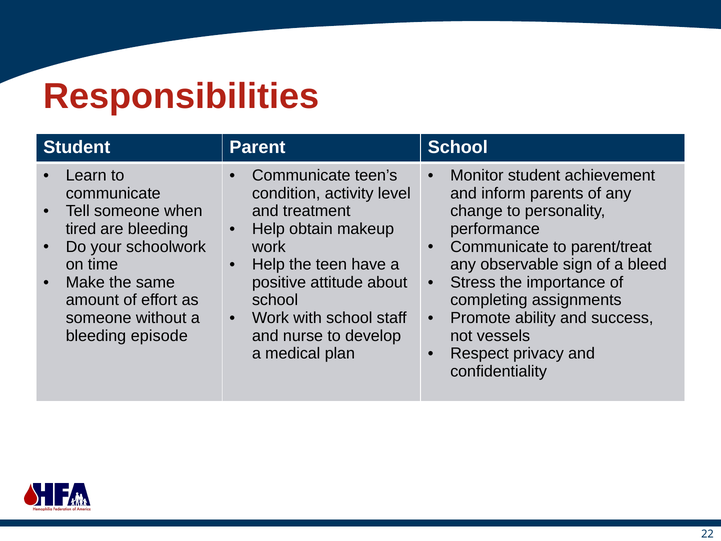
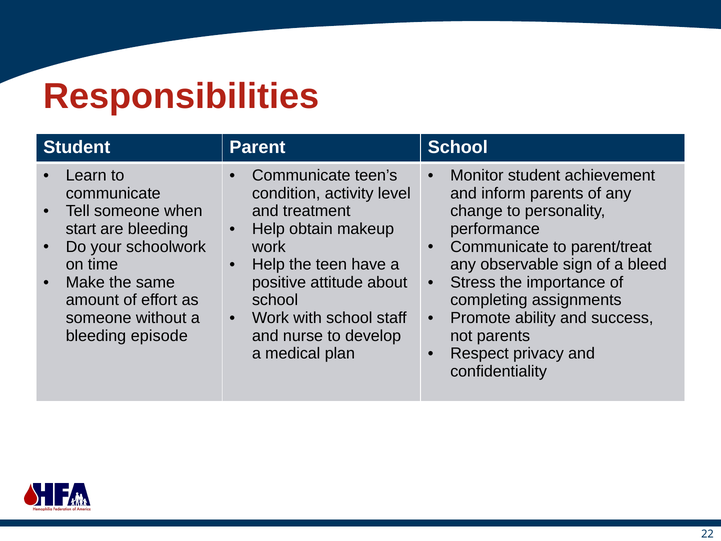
tired: tired -> start (81, 229)
not vessels: vessels -> parents (503, 336)
